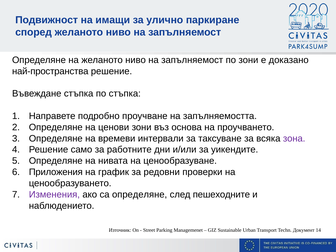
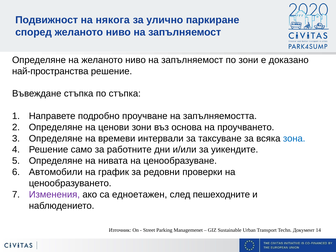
имащи: имащи -> някога (113, 20)
зона colour: purple -> blue (294, 138)
Приложения: Приложения -> Автомобили (56, 172)
са определяне: определяне -> едноетажен (140, 194)
